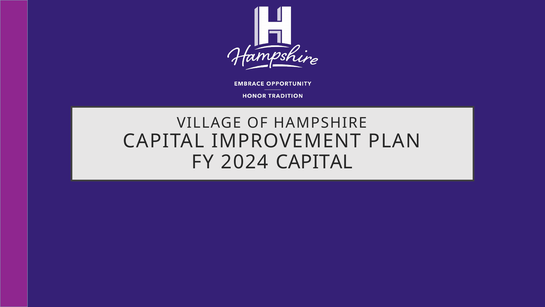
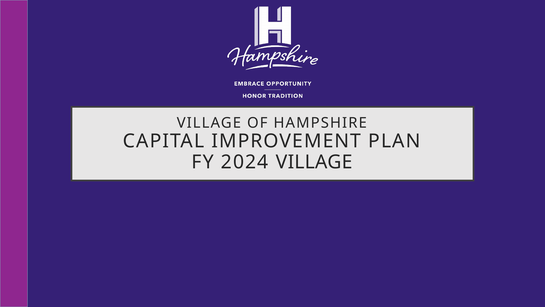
2024 CAPITAL: CAPITAL -> VILLAGE (314, 162)
